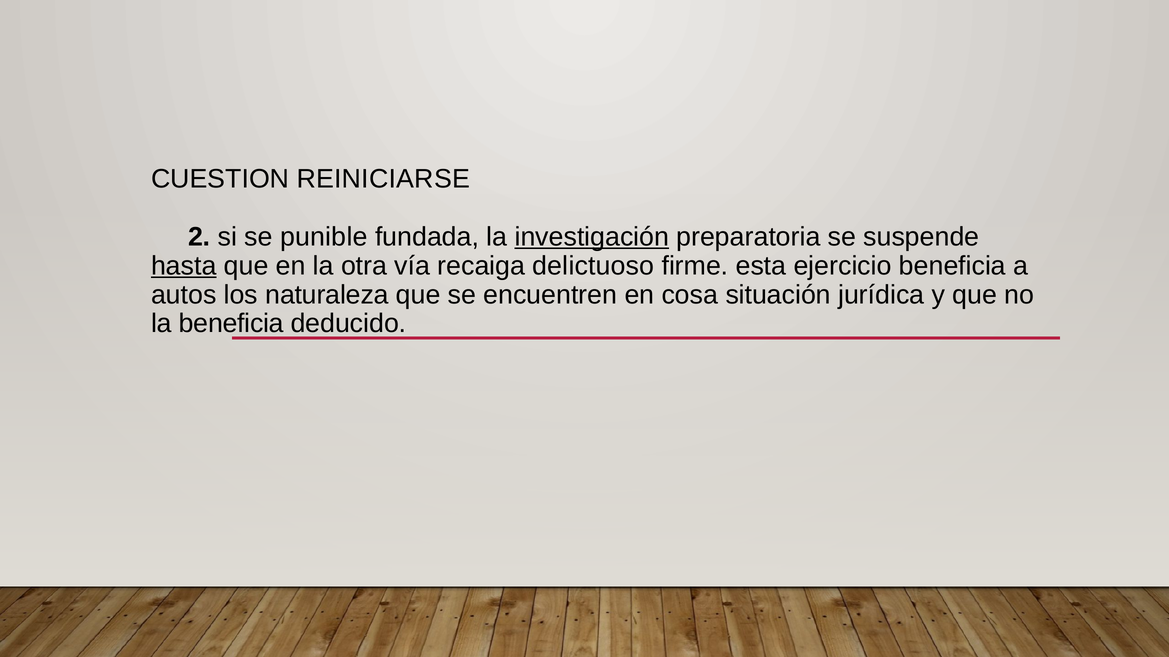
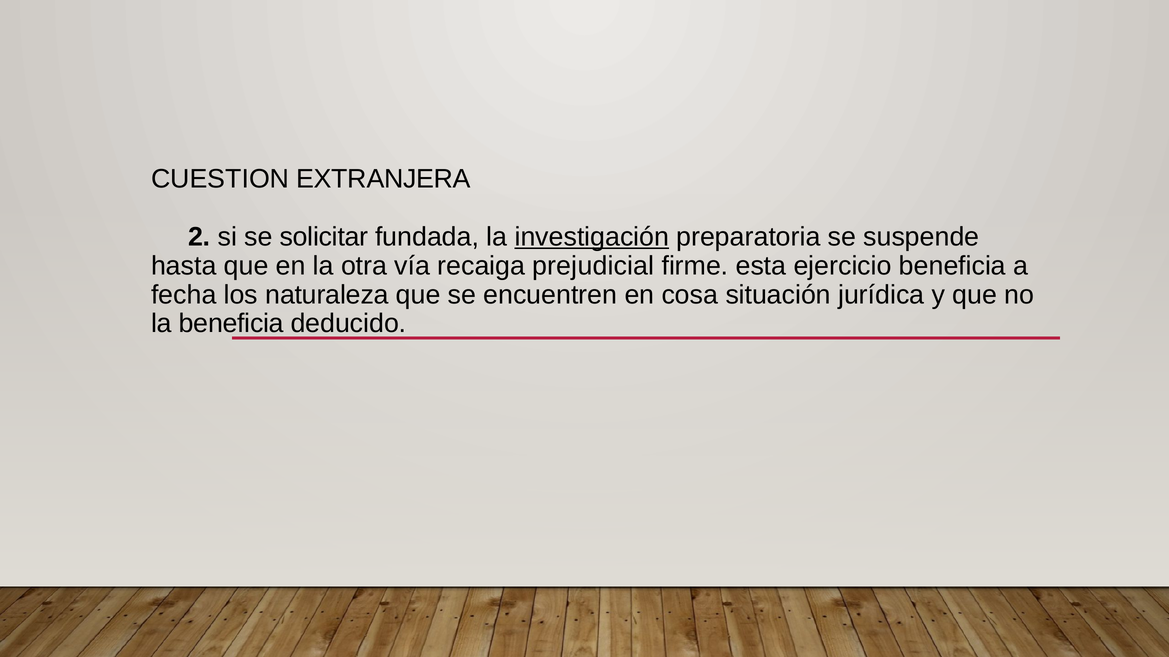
REINICIARSE: REINICIARSE -> EXTRANJERA (384, 179)
punible: punible -> solicitar (324, 237)
hasta underline: present -> none (184, 266)
delictuoso: delictuoso -> prejudicial (593, 266)
autos: autos -> fecha (184, 295)
